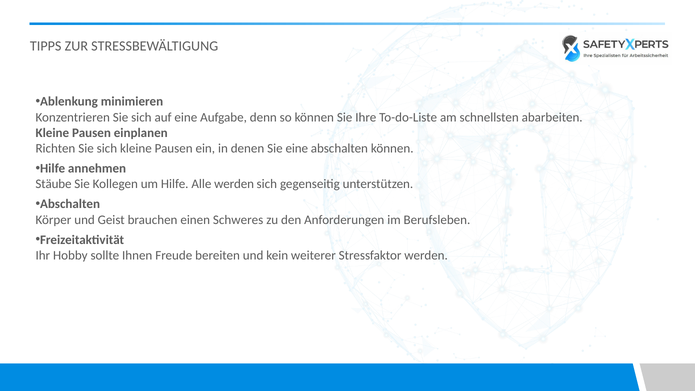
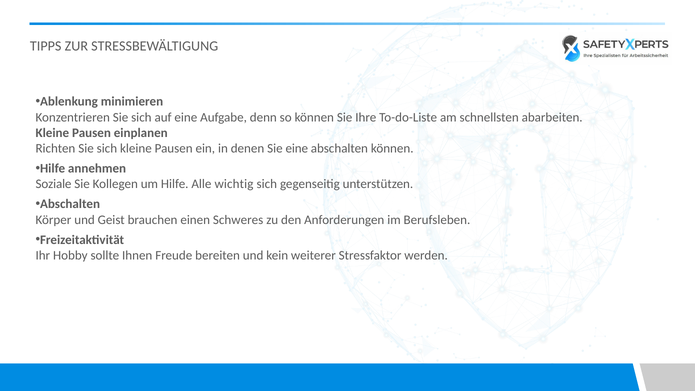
Stäube: Stäube -> Soziale (54, 184)
Alle werden: werden -> wichtig (234, 184)
